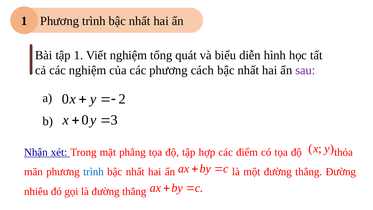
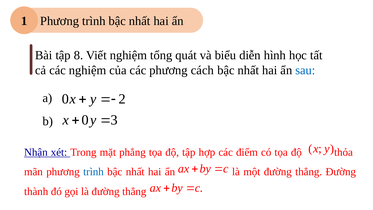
tập 1: 1 -> 8 (78, 55)
sau colour: purple -> blue (305, 70)
nhiêu: nhiêu -> thành (36, 191)
